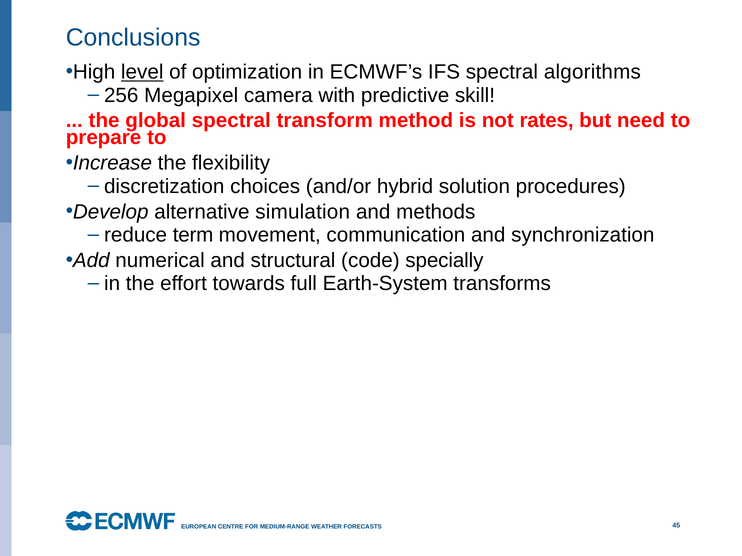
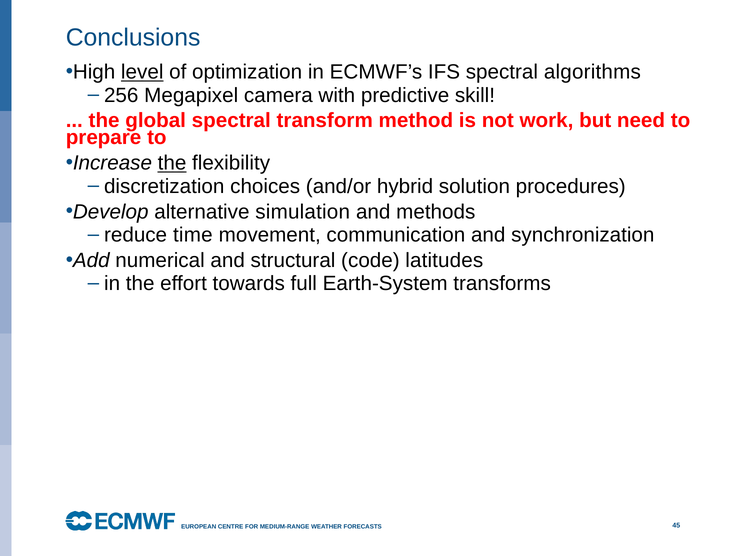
rates: rates -> work (546, 121)
the underline: none -> present (172, 163)
term: term -> time (193, 235)
specially: specially -> latitudes (444, 261)
